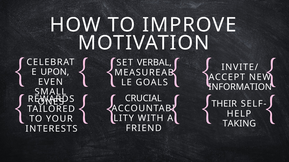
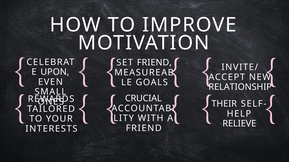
SET VERBAL: VERBAL -> FRIEND (154, 63)
INFORMATION: INFORMATION -> RELATIONSHIP (240, 87)
TAKING: TAKING -> RELIEVE (239, 124)
